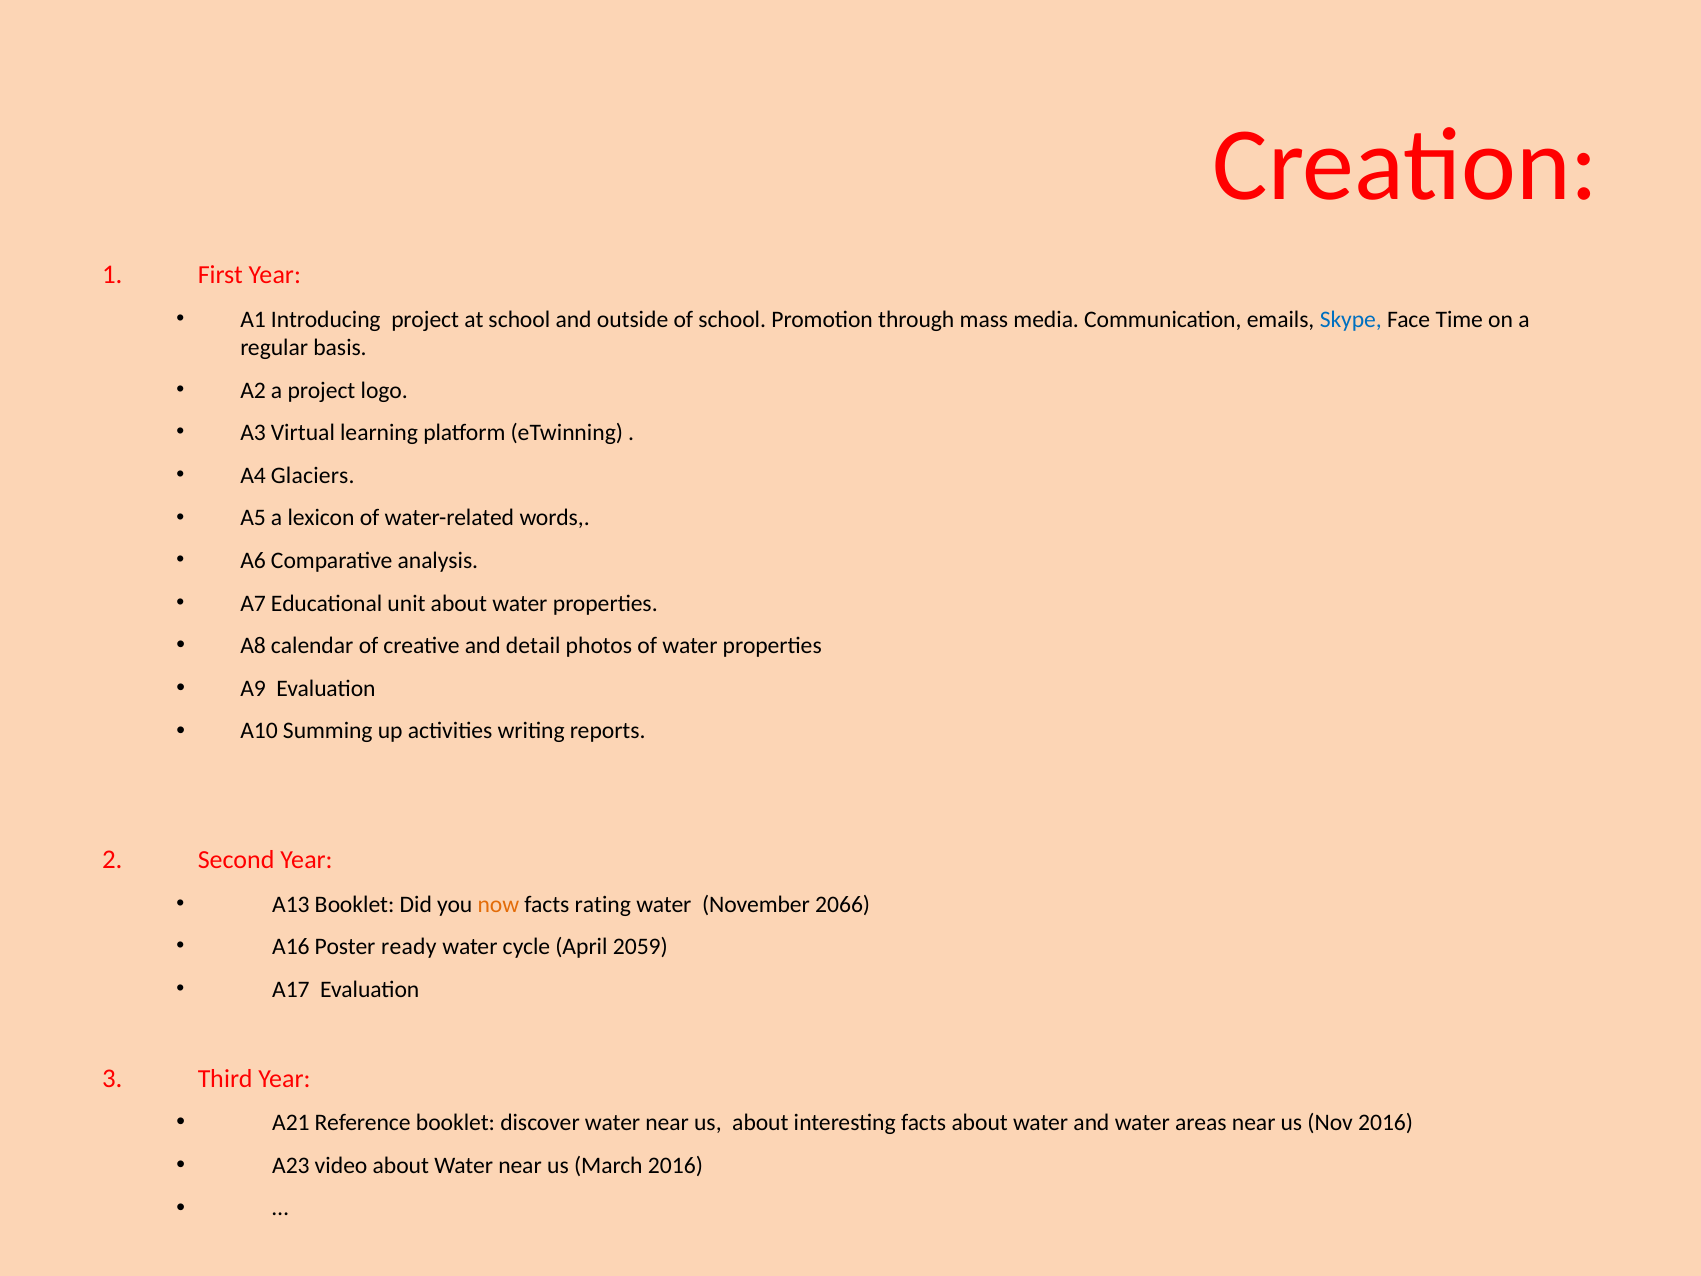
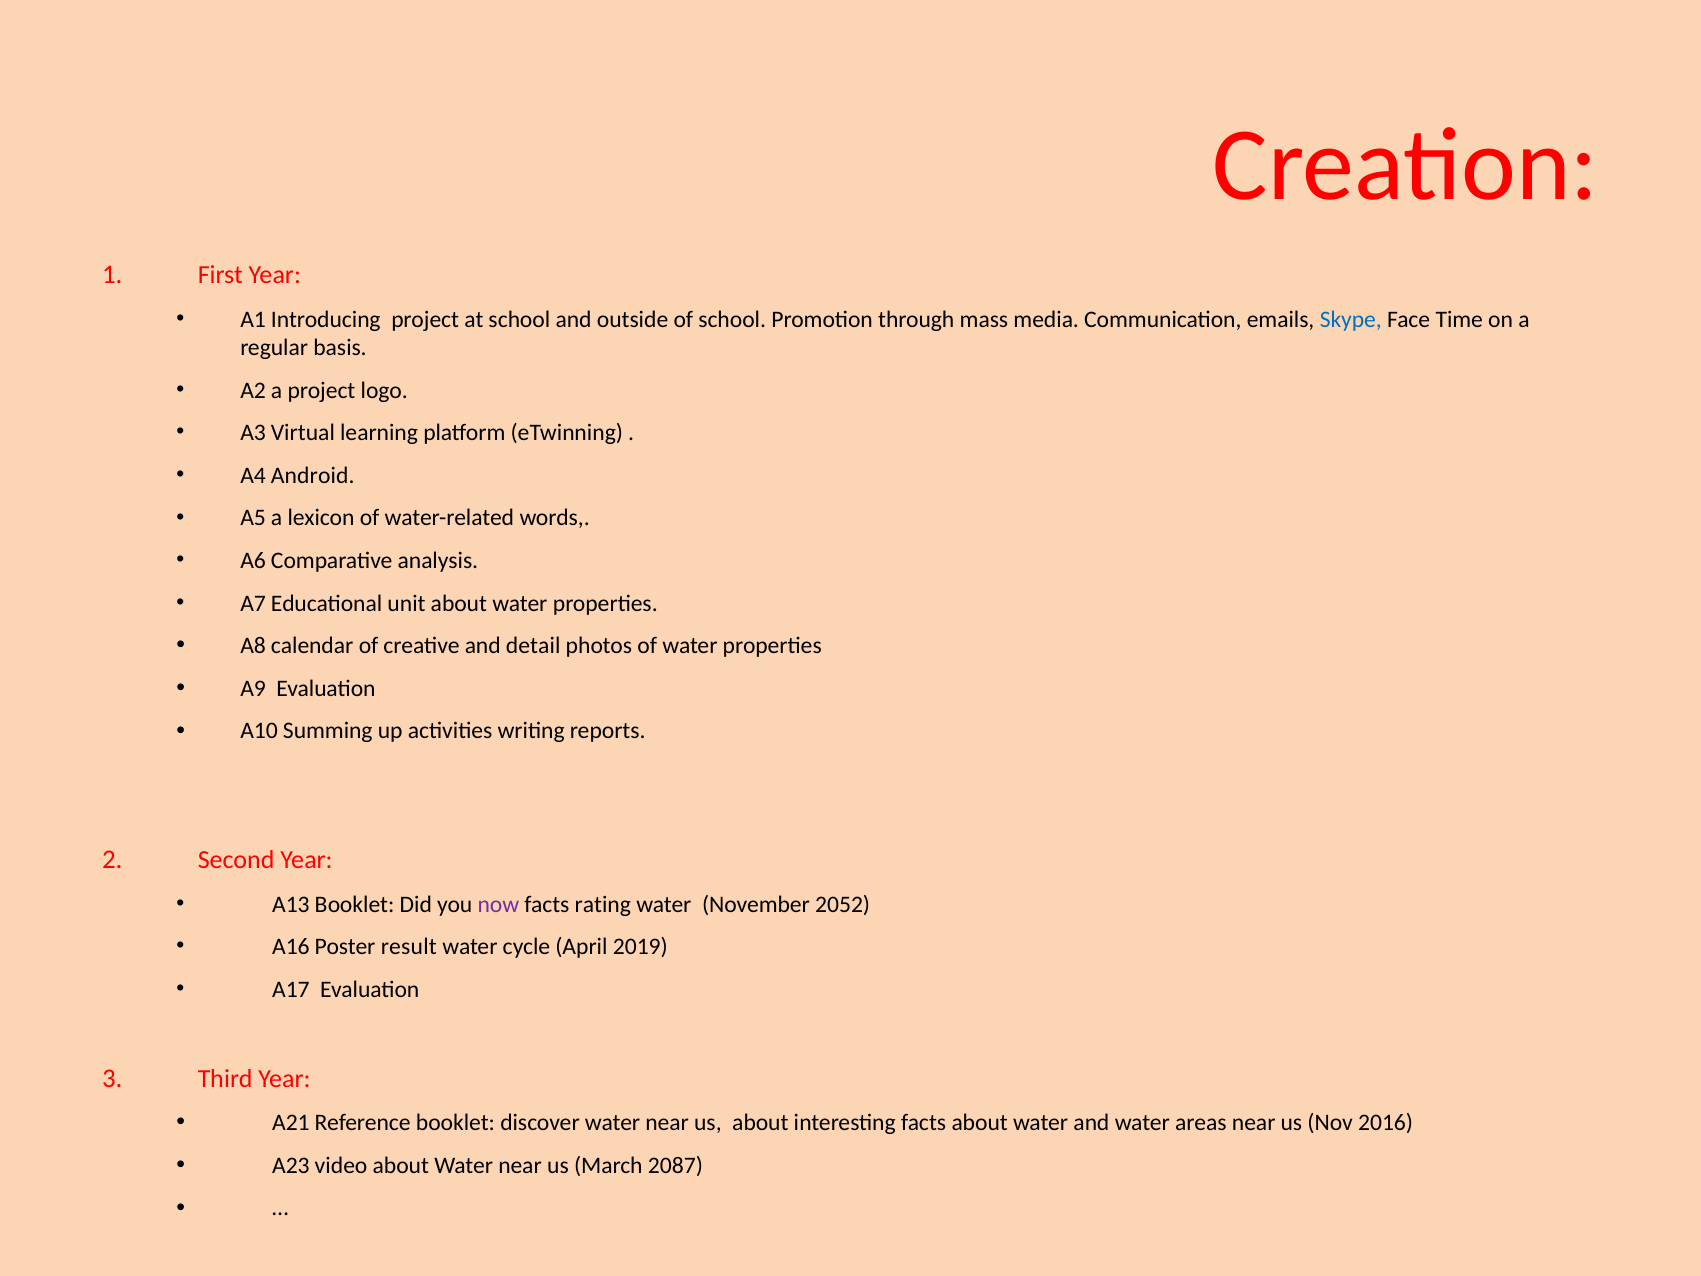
Glaciers: Glaciers -> Android (313, 475)
now colour: orange -> purple (498, 904)
2066: 2066 -> 2052 (843, 904)
ready: ready -> result (409, 947)
2059: 2059 -> 2019 (640, 947)
March 2016: 2016 -> 2087 (675, 1165)
